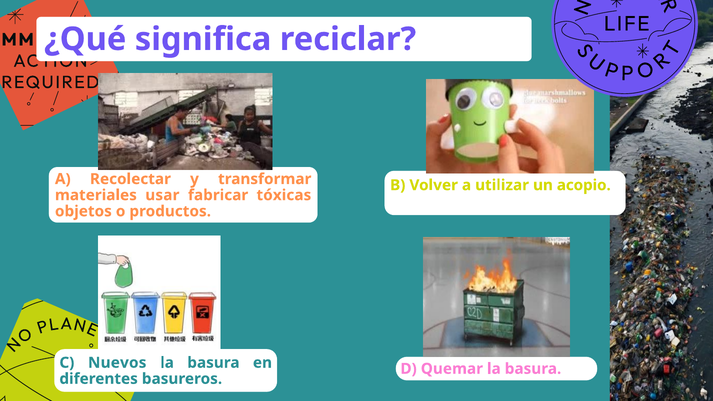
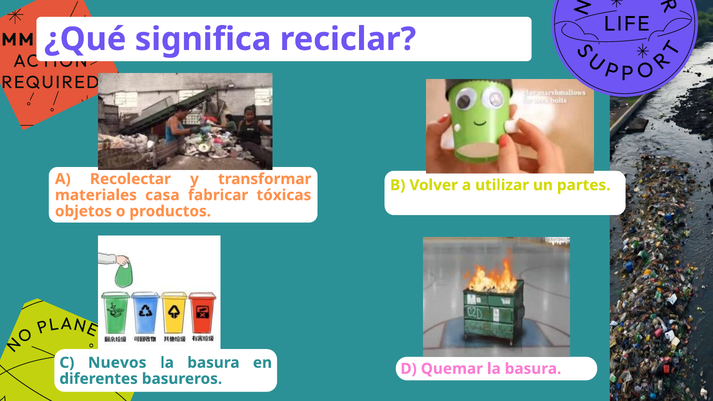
acopio: acopio -> partes (584, 185)
usar: usar -> casa (162, 195)
